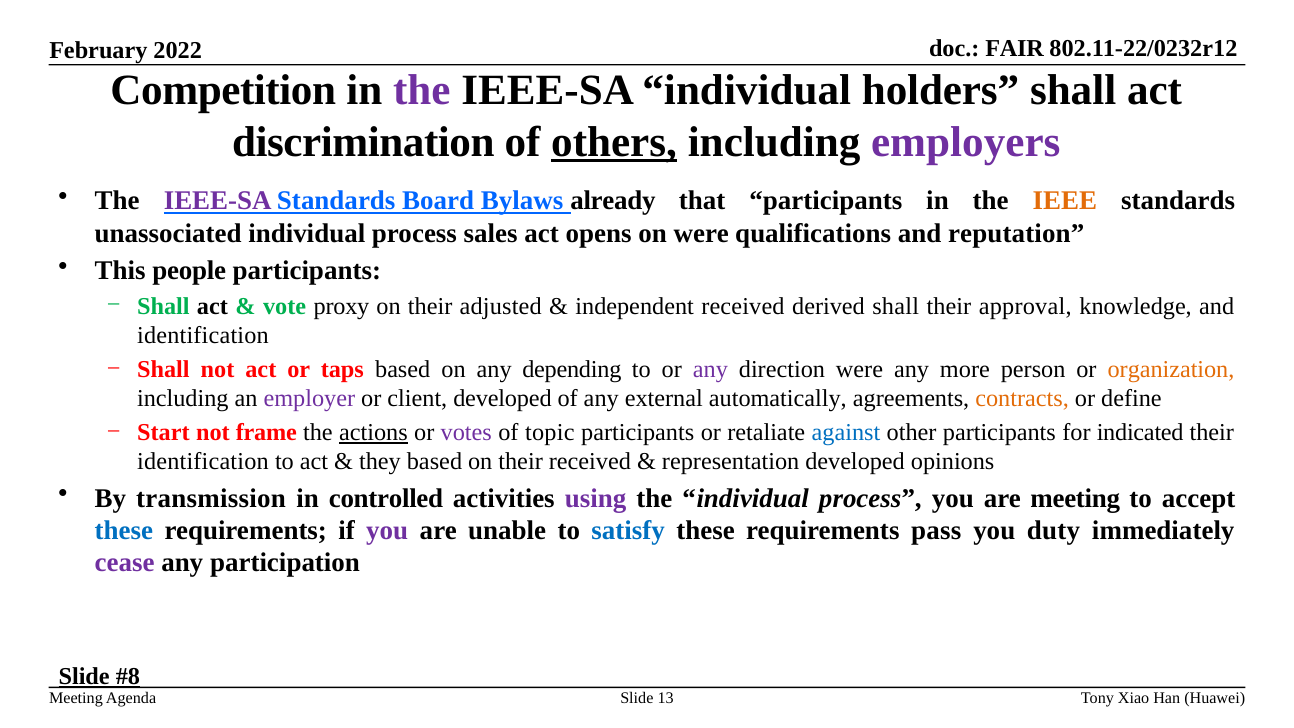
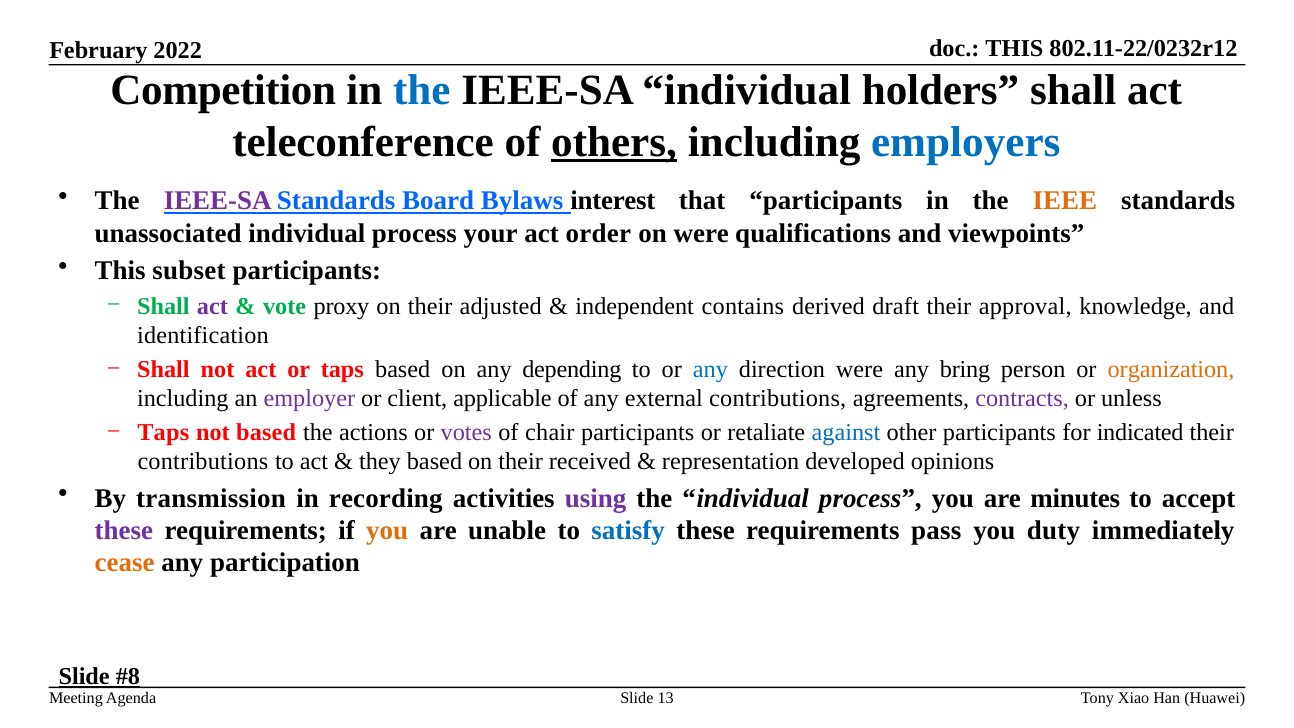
FAIR: FAIR -> THIS (1014, 49)
the colour: purple -> blue (422, 90)
discrimination: discrimination -> teleconference (363, 142)
employers colour: purple -> blue (966, 142)
already: already -> interest (613, 201)
sales: sales -> your (491, 233)
opens: opens -> order (598, 233)
reputation: reputation -> viewpoints (1016, 233)
people: people -> subset (189, 271)
act colour: black -> purple (212, 306)
independent received: received -> contains (743, 306)
derived shall: shall -> draft (896, 306)
any colour: purple -> blue (710, 369)
more: more -> bring (965, 369)
client developed: developed -> applicable (502, 399)
external automatically: automatically -> contributions (778, 399)
contracts colour: orange -> purple (1022, 399)
define: define -> unless (1131, 399)
Start: Start -> Taps (163, 433)
not frame: frame -> based (266, 433)
actions underline: present -> none (373, 433)
topic: topic -> chair (550, 433)
identification: identification -> contributions (203, 462)
controlled: controlled -> recording (386, 498)
are meeting: meeting -> minutes (1075, 498)
these colour: blue -> purple (124, 530)
you colour: purple -> orange (387, 530)
cease colour: purple -> orange (125, 563)
